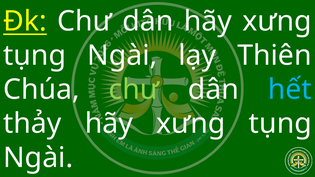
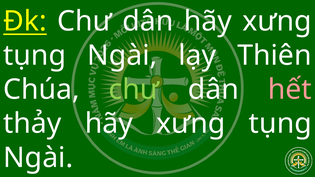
hết colour: light blue -> pink (290, 90)
